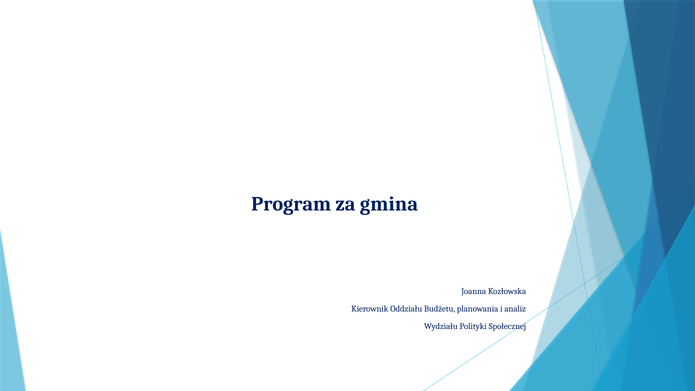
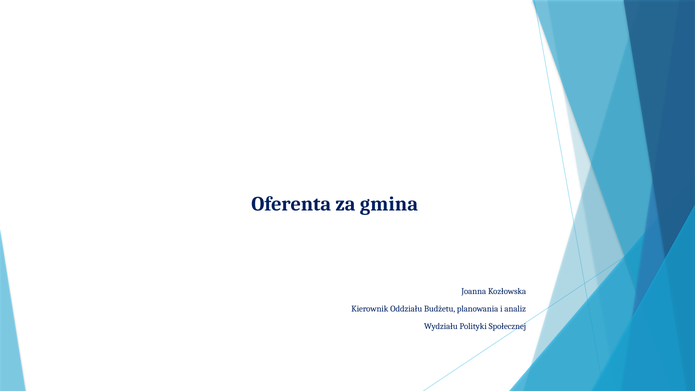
Program: Program -> Oferenta (291, 204)
